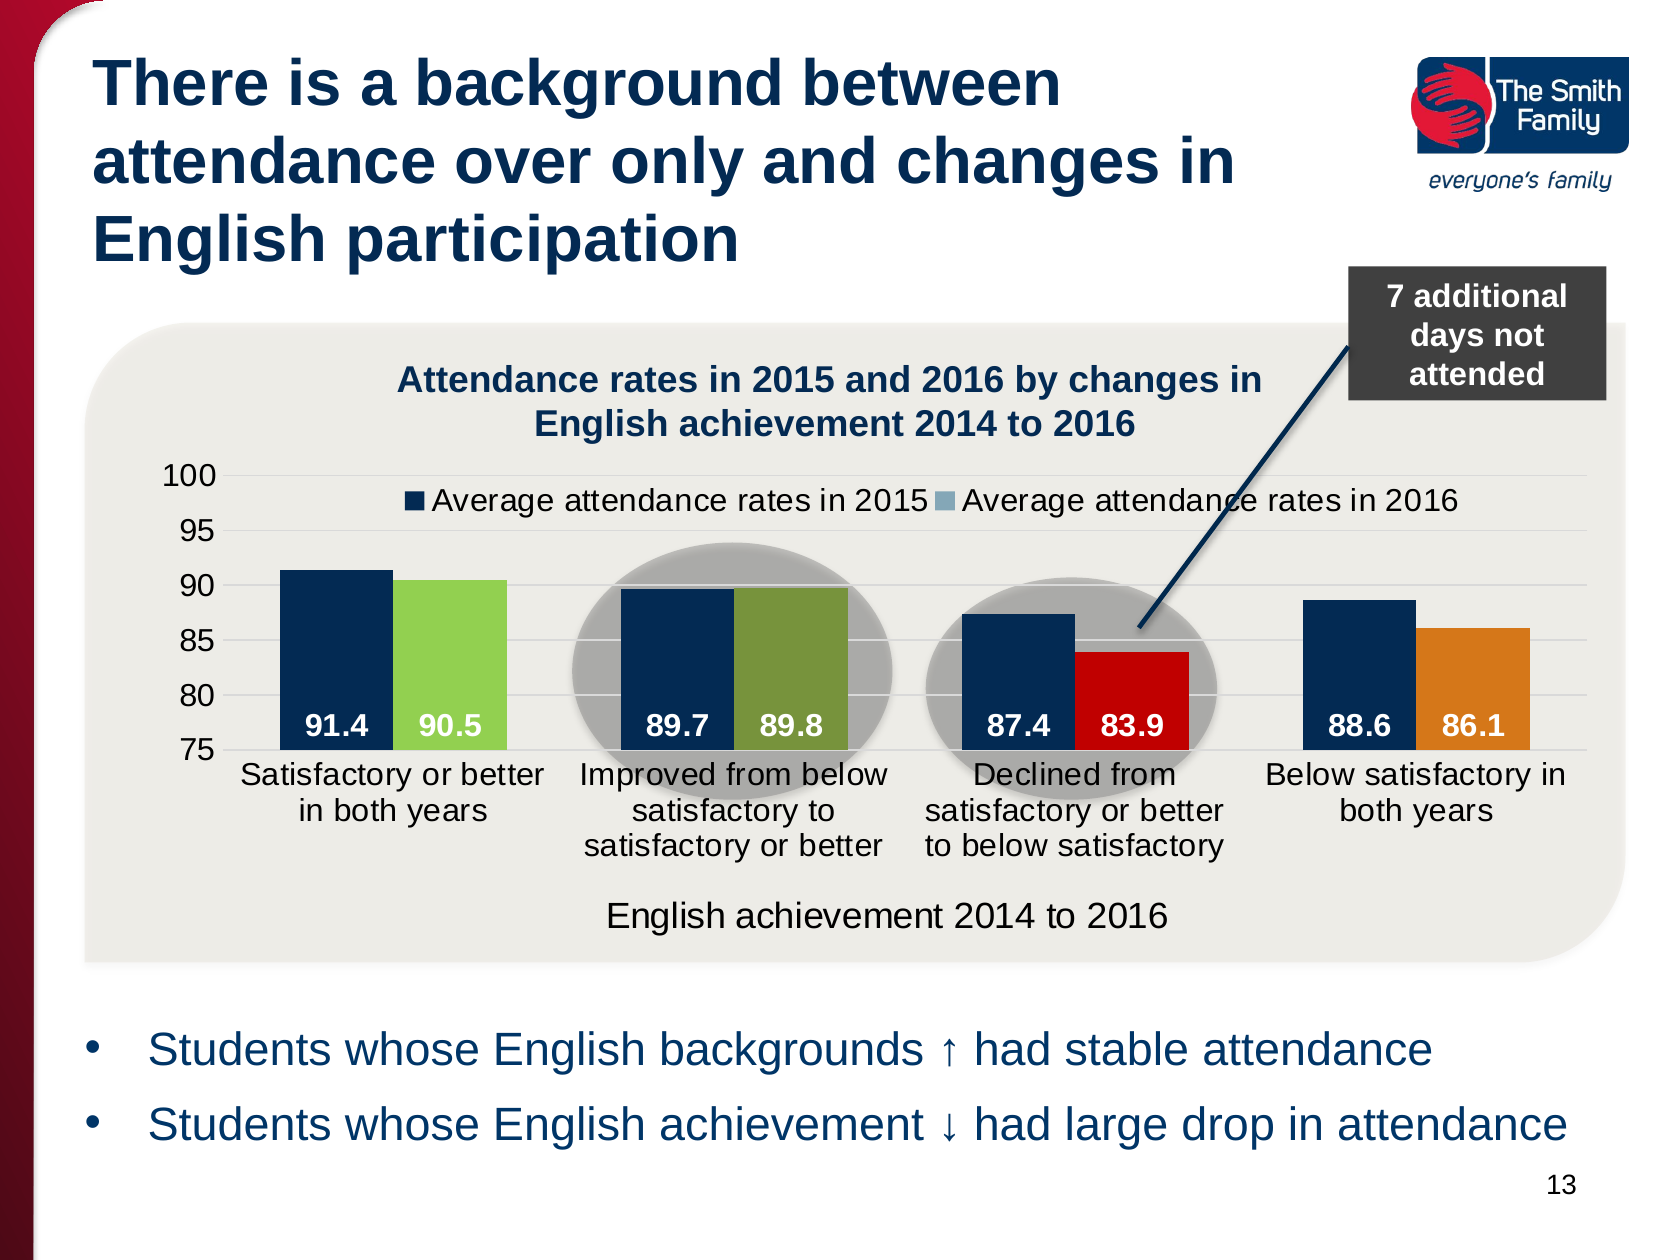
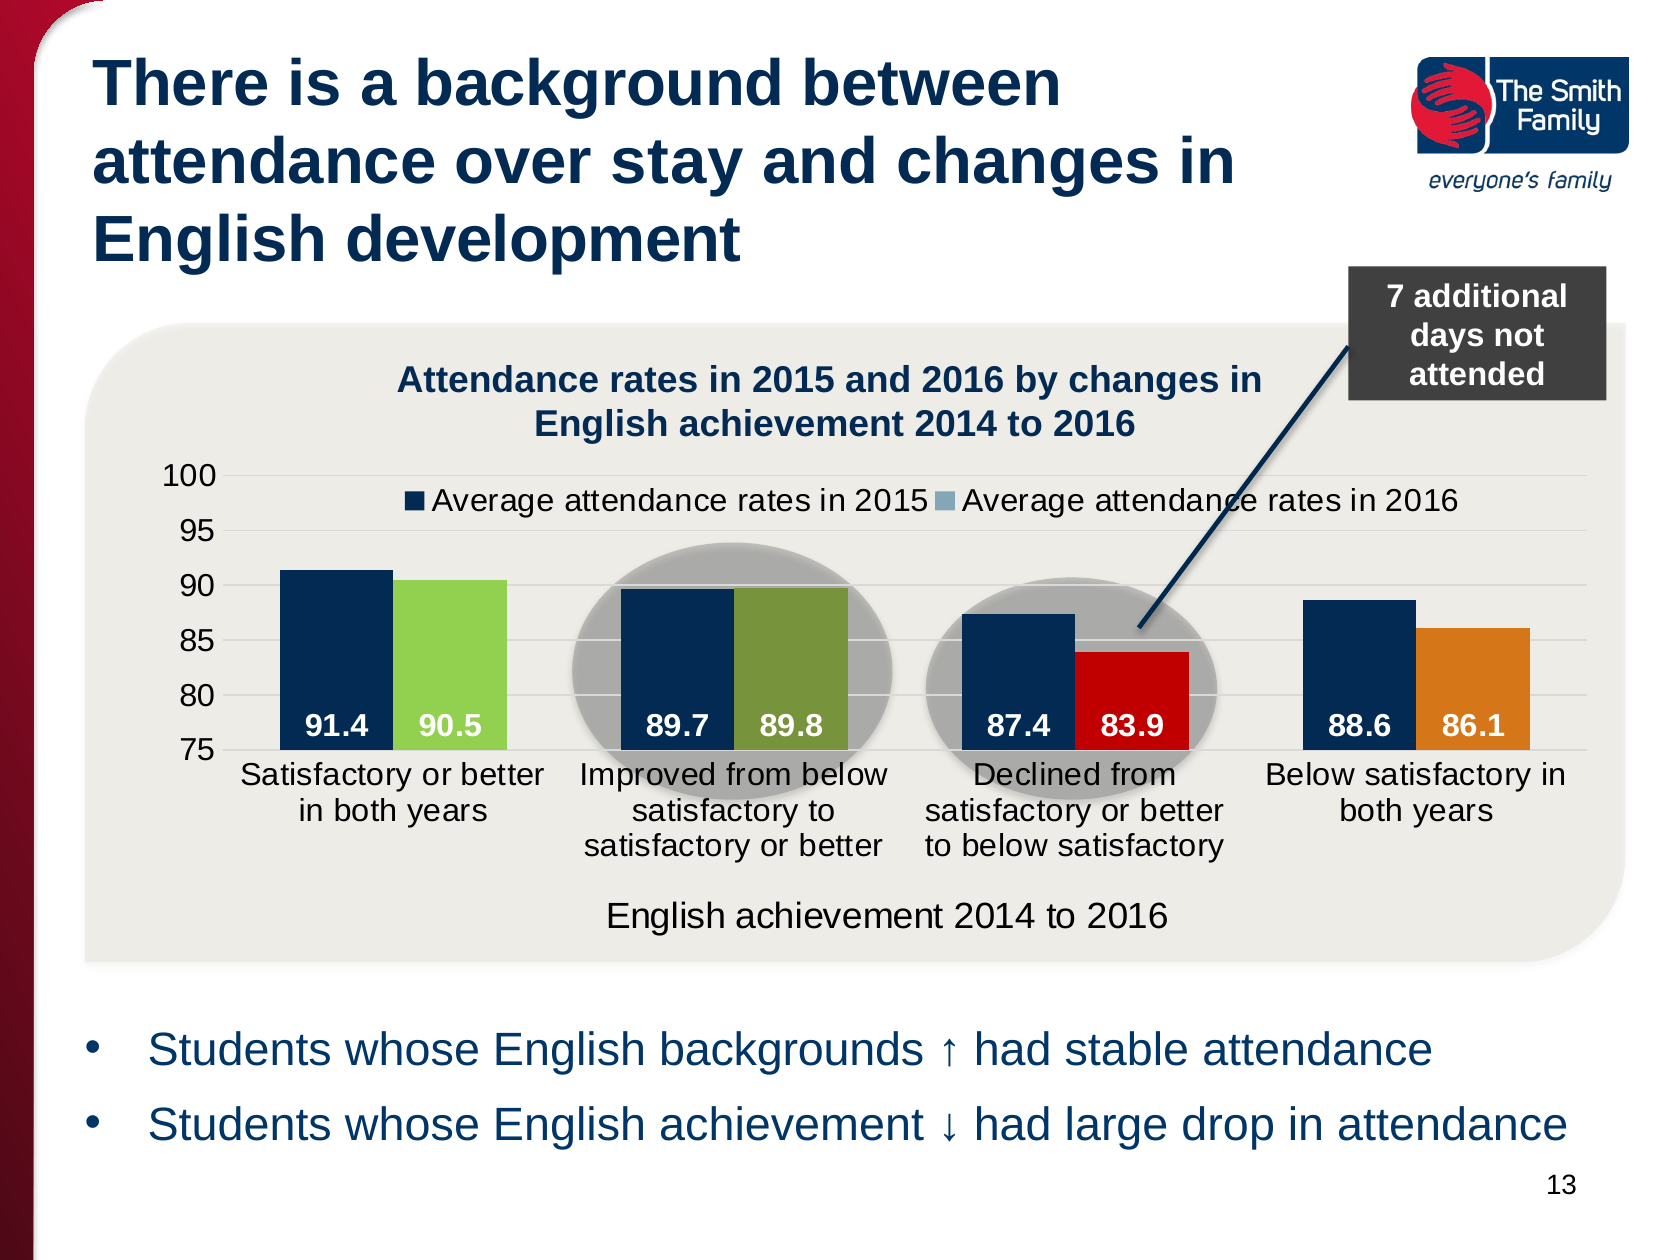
only: only -> stay (677, 162)
participation: participation -> development (544, 240)
